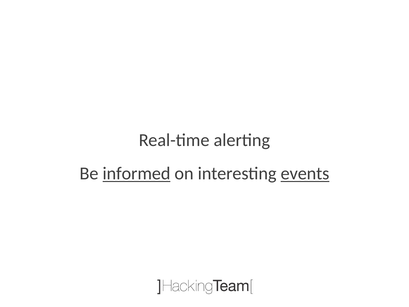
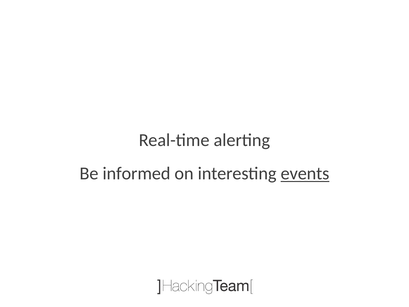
informed underline: present -> none (136, 173)
